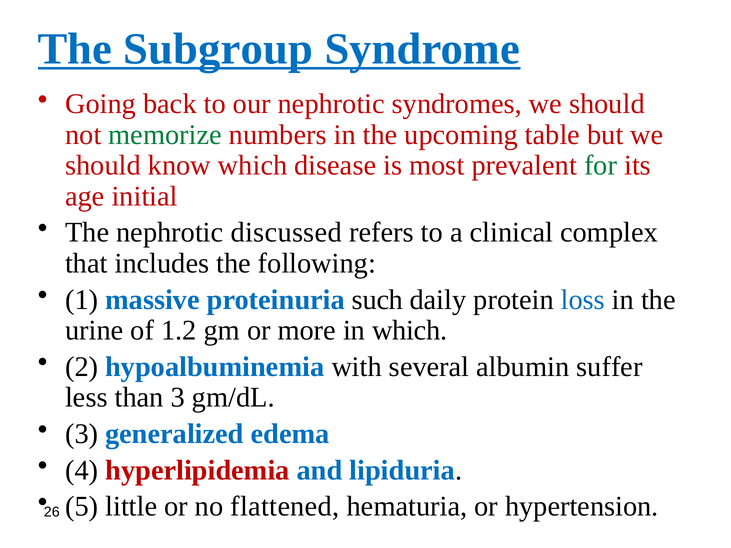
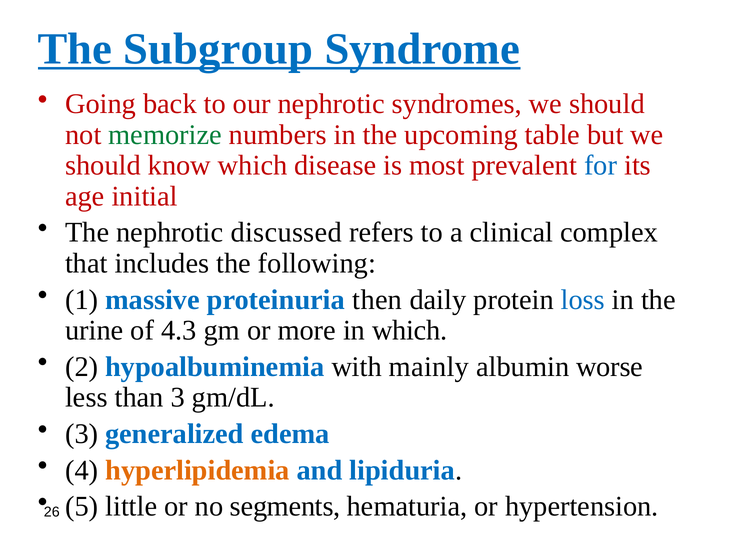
for colour: green -> blue (601, 166)
such: such -> then (377, 300)
1.2: 1.2 -> 4.3 (179, 330)
several: several -> mainly (429, 367)
suffer: suffer -> worse (610, 367)
hyperlipidemia colour: red -> orange (197, 470)
flattened: flattened -> segments (285, 507)
